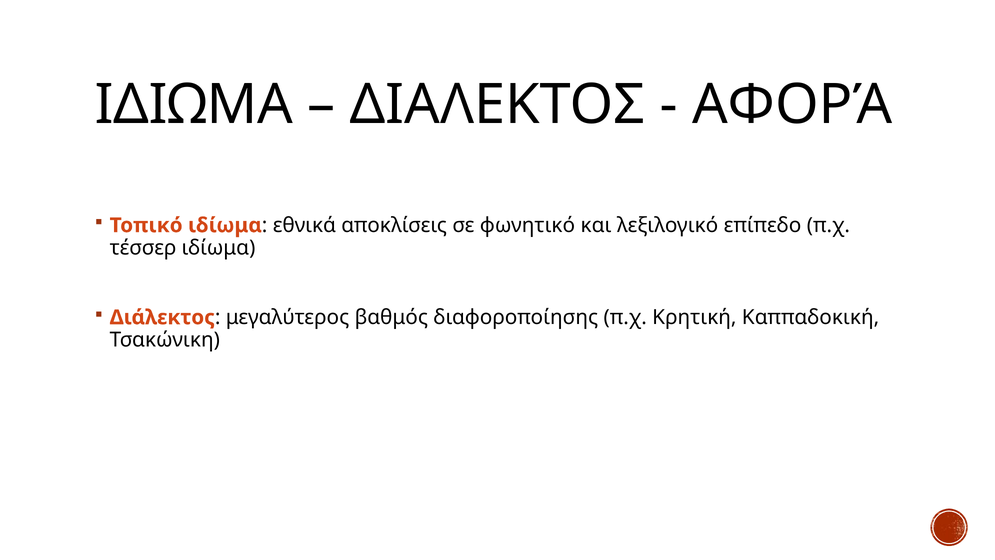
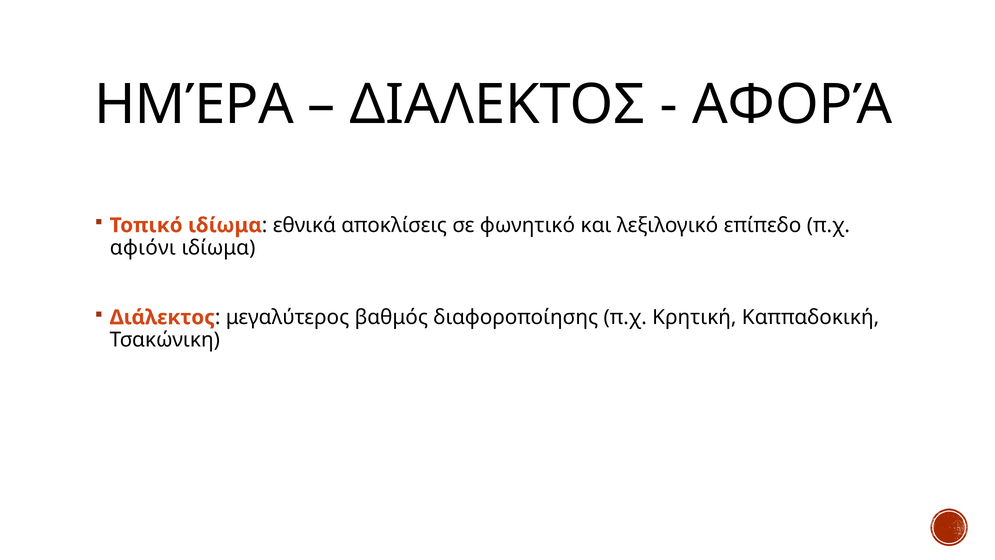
ΙΔΙΩΜΑ: ΙΔΙΩΜΑ -> ΗΜΈΡΑ (194, 105)
τέσσερ: τέσσερ -> αφιόνι (143, 248)
